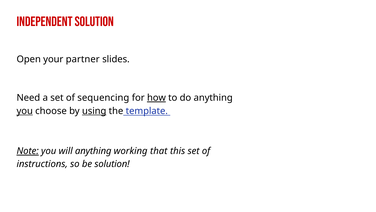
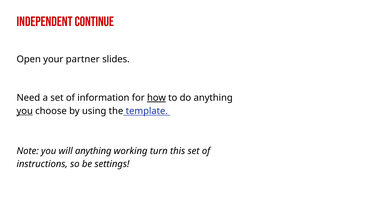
Independent solution: solution -> continue (94, 21)
sequencing: sequencing -> information (103, 98)
using underline: present -> none (94, 111)
Note underline: present -> none (28, 151)
that: that -> turn (159, 151)
be solution: solution -> settings (112, 164)
